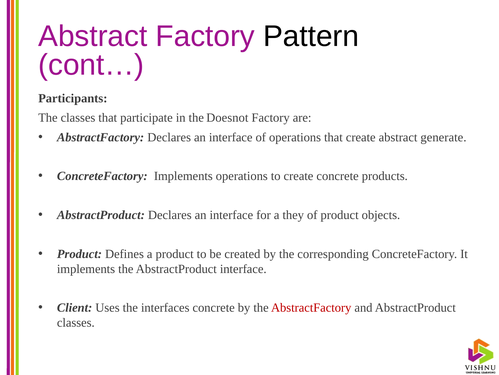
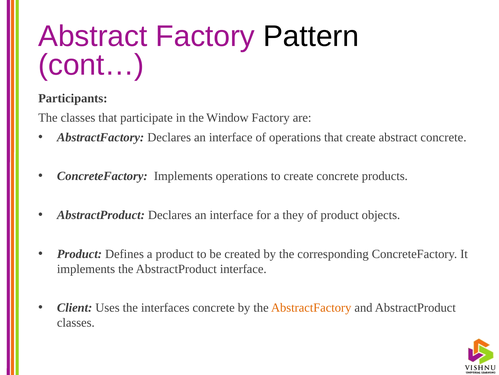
Doesnot: Doesnot -> Window (227, 118)
abstract generate: generate -> concrete (443, 137)
AbstractFactory colour: red -> orange (311, 307)
